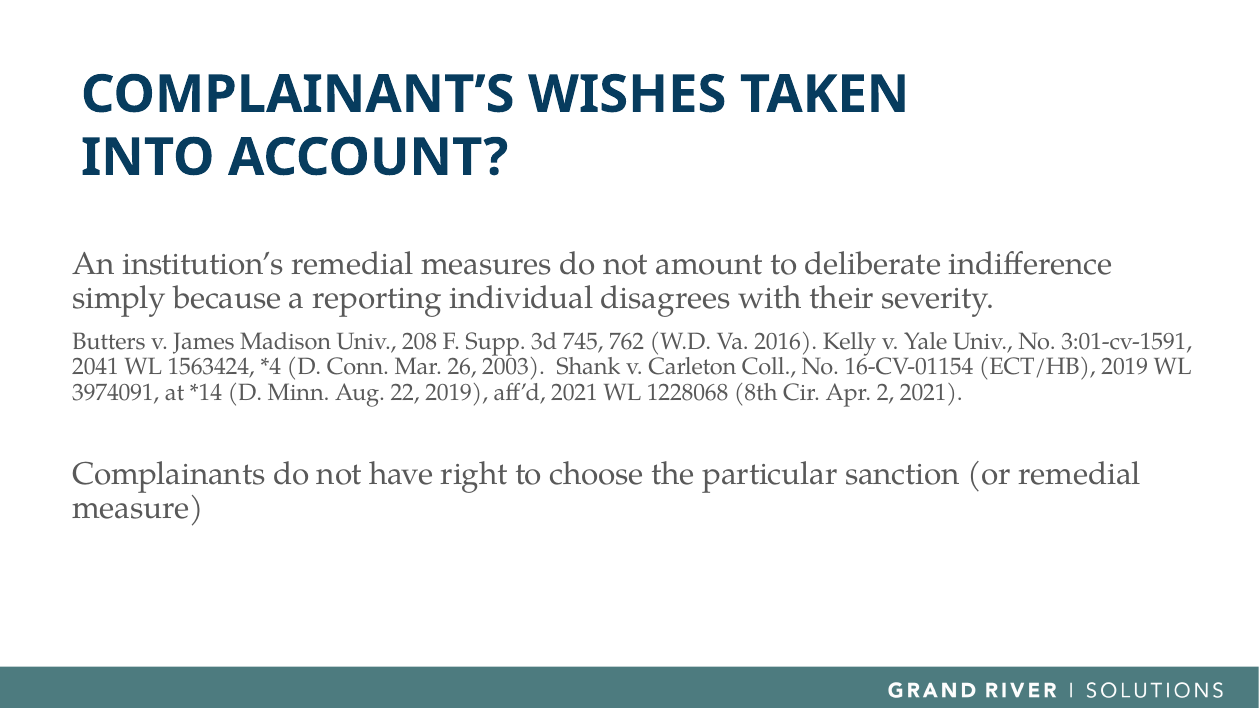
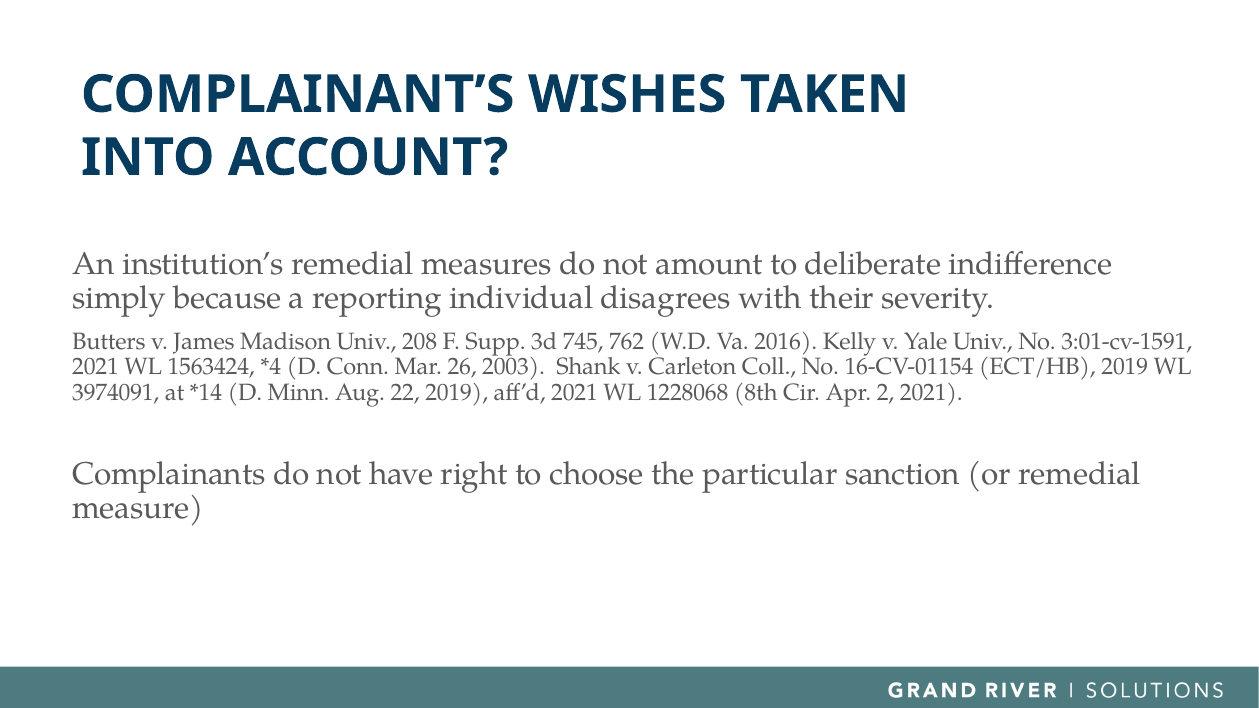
2041: 2041 -> 2021 (96, 367)
